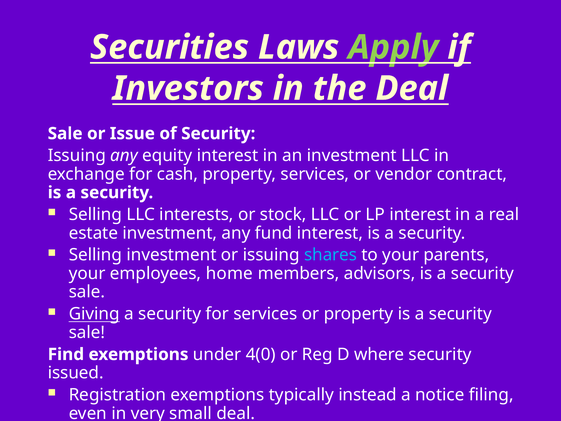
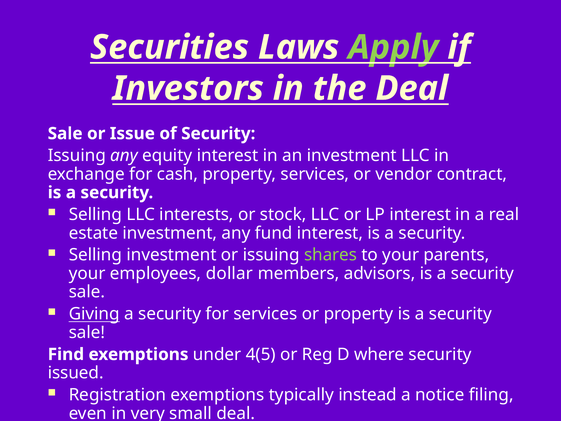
shares colour: light blue -> light green (331, 255)
home: home -> dollar (229, 273)
4(0: 4(0 -> 4(5 (261, 354)
